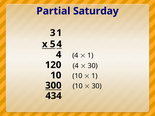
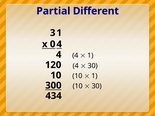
Saturday: Saturday -> Different (96, 11)
5: 5 -> 0 (53, 44)
